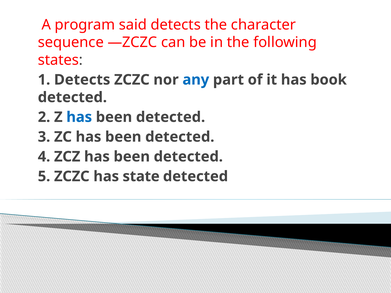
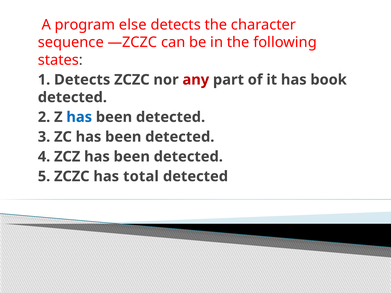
said: said -> else (133, 25)
any colour: blue -> red (196, 80)
state: state -> total (141, 177)
